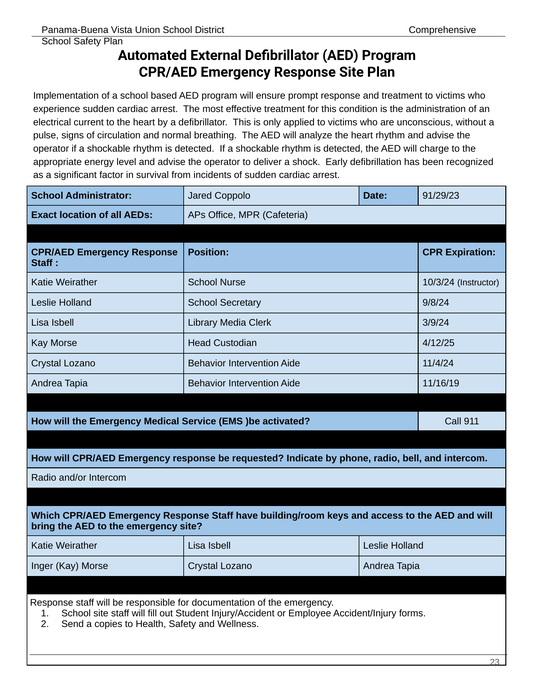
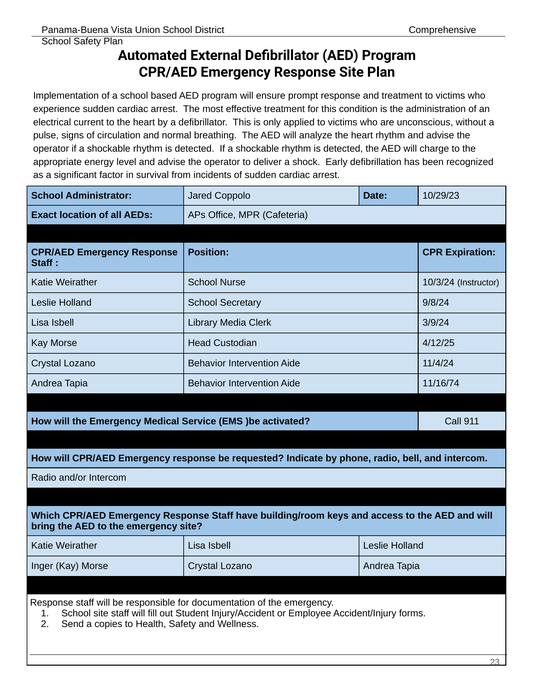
91/29/23: 91/29/23 -> 10/29/23 (441, 196)
11/16/19: 11/16/19 -> 11/16/74 (441, 383)
